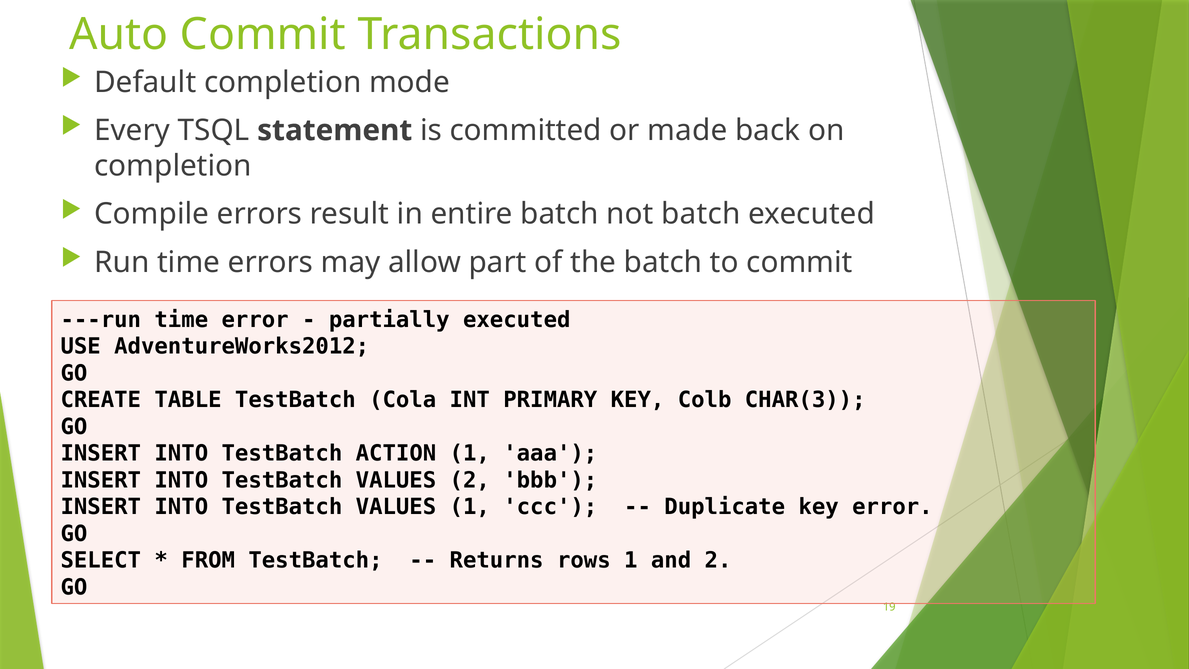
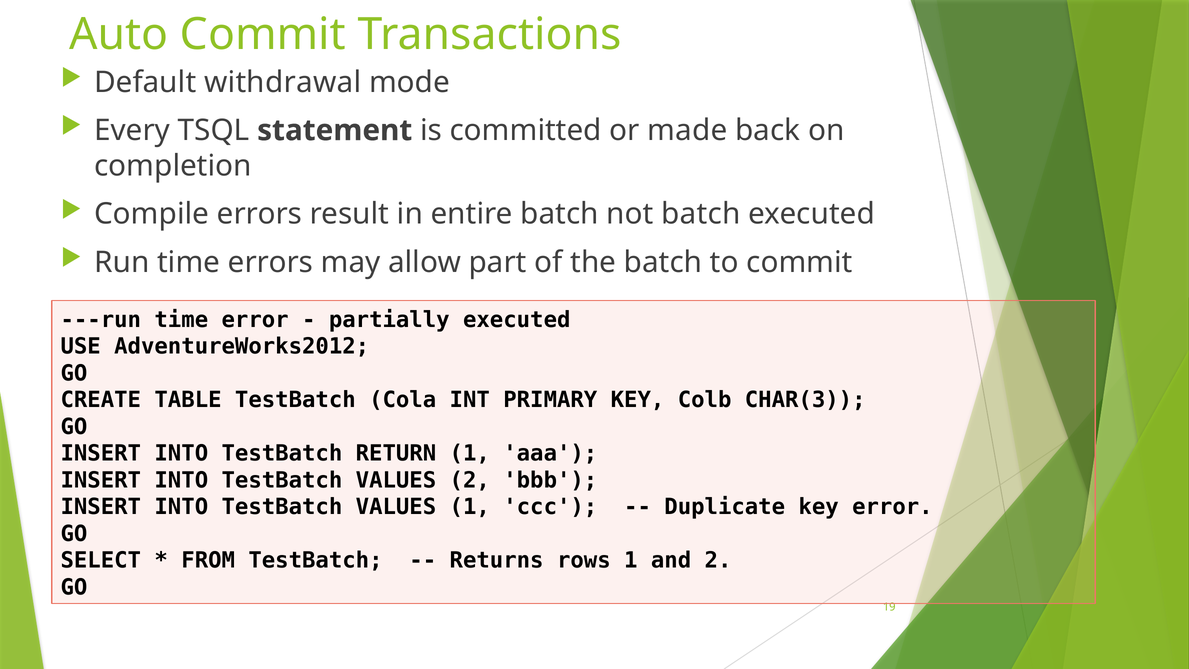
Default completion: completion -> withdrawal (283, 82)
ACTION: ACTION -> RETURN (396, 454)
